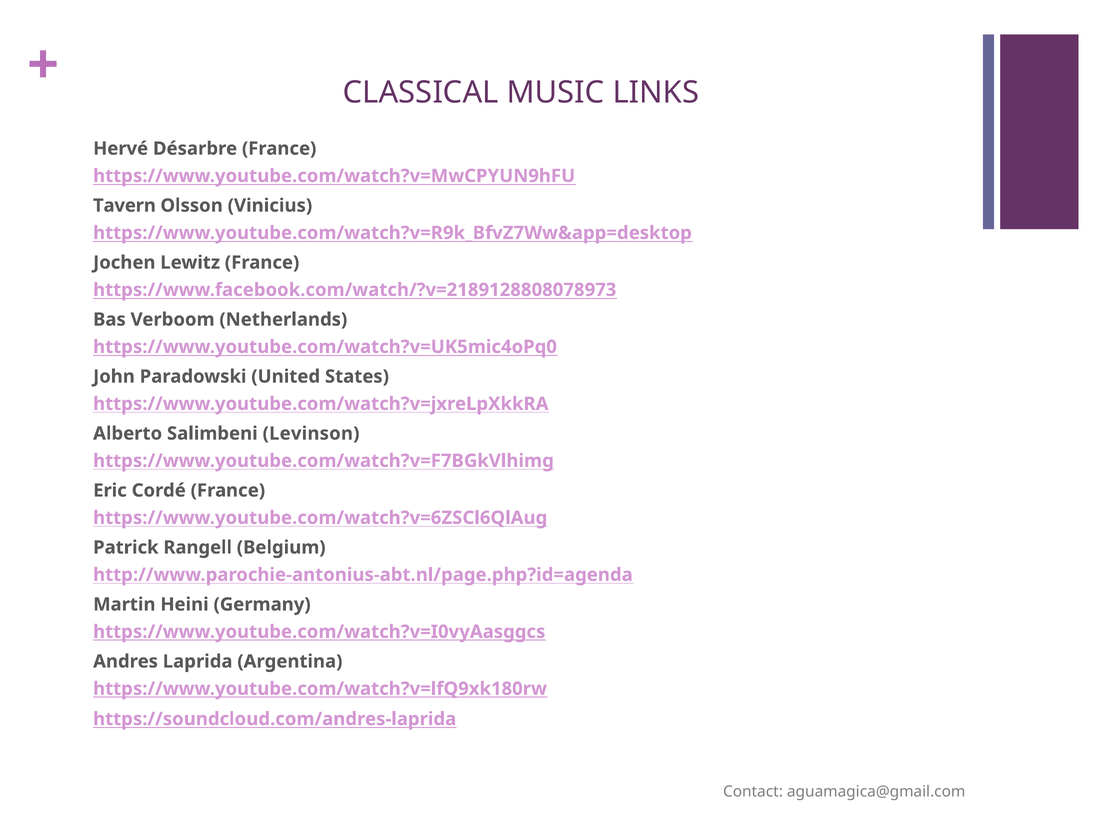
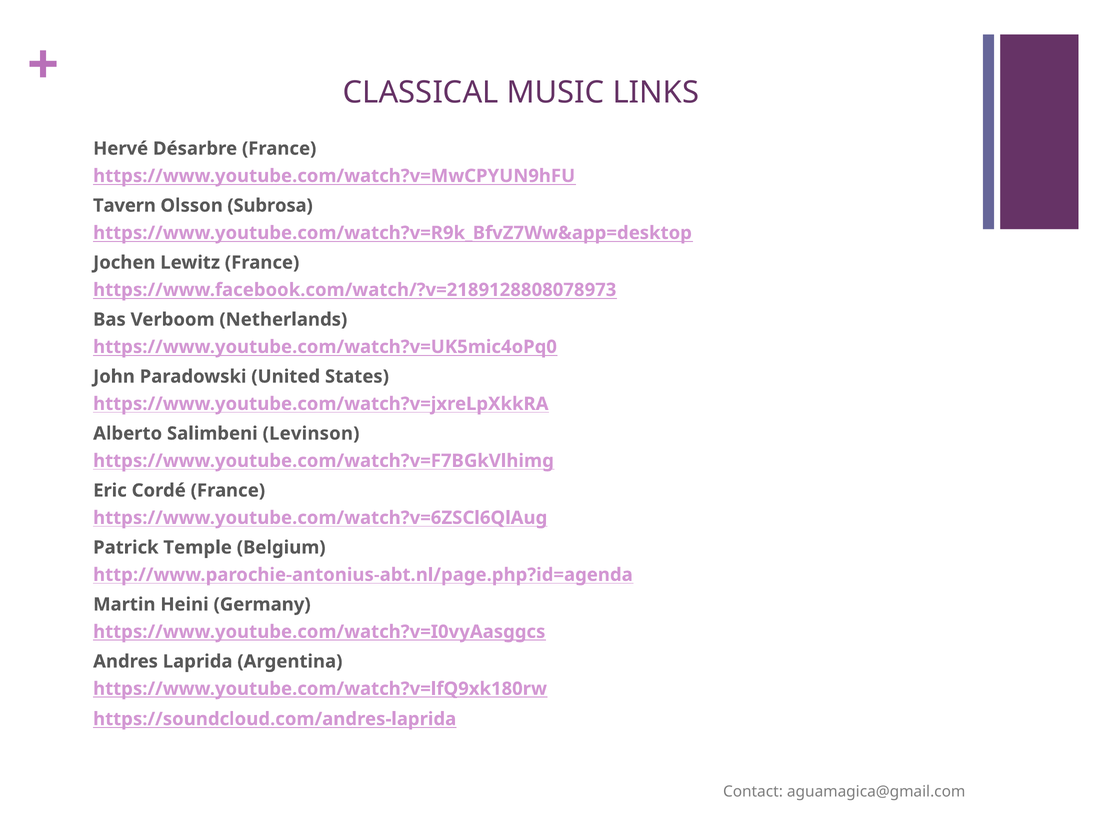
Vinicius: Vinicius -> Subrosa (270, 206)
Rangell: Rangell -> Temple (198, 548)
